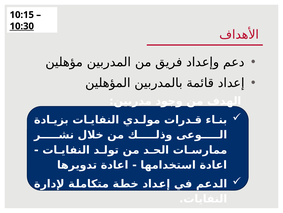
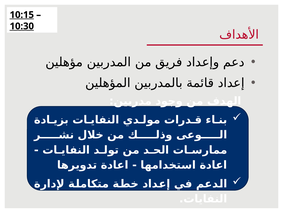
10:15 underline: none -> present (22, 15)
